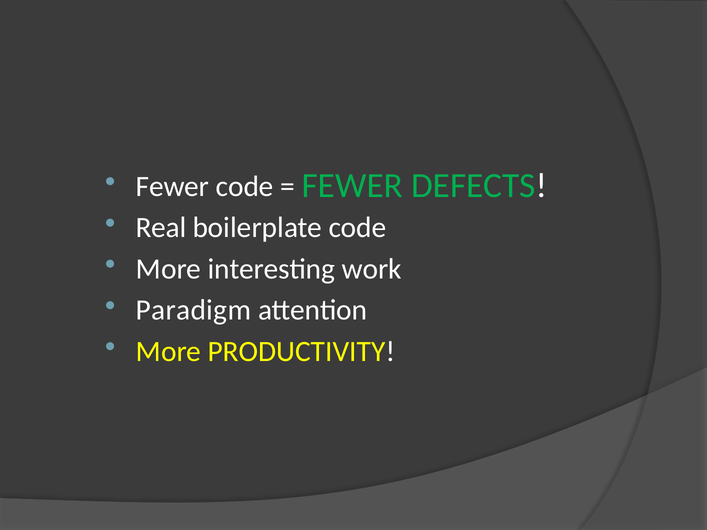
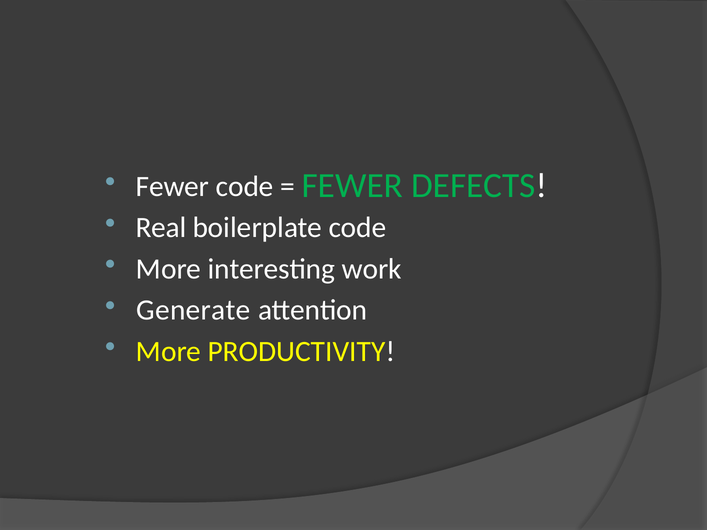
Paradigm: Paradigm -> Generate (194, 310)
